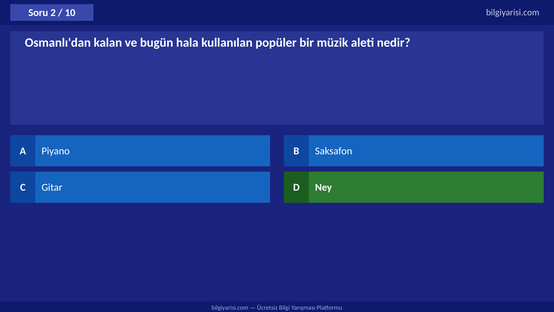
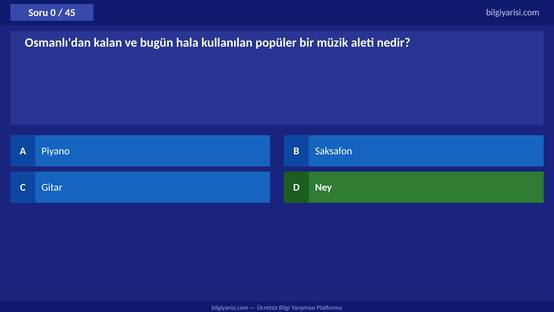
2: 2 -> 0 (53, 13)
10: 10 -> 45 (70, 13)
